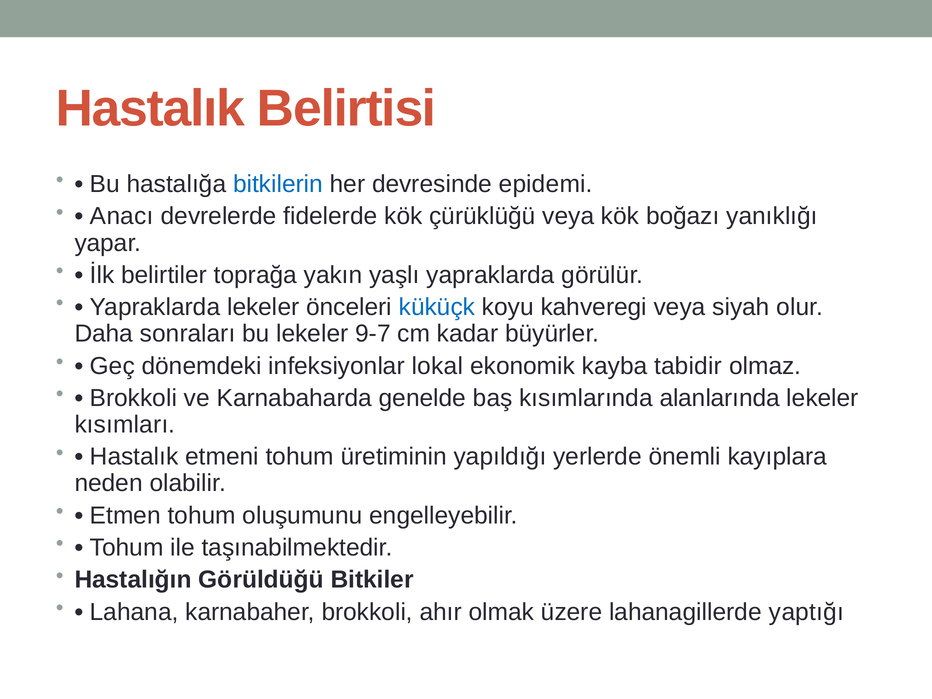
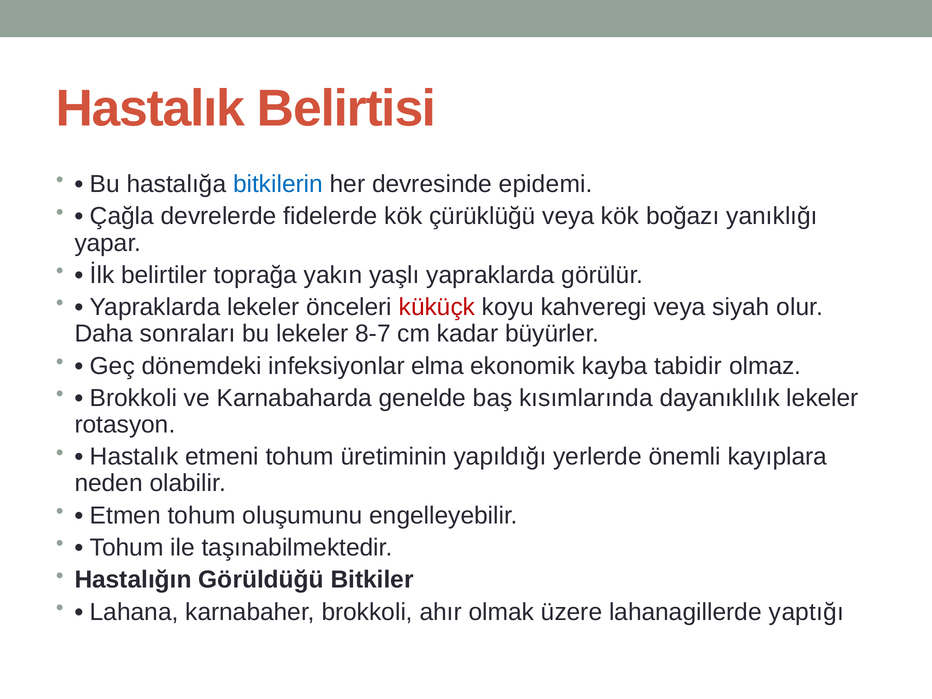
Anacı: Anacı -> Çağla (122, 216)
küküçk colour: blue -> red (437, 307)
9-7: 9-7 -> 8-7 (373, 334)
lokal: lokal -> elma (438, 366)
alanlarında: alanlarında -> dayanıklılık (720, 398)
kısımları: kısımları -> rotasyon (125, 425)
